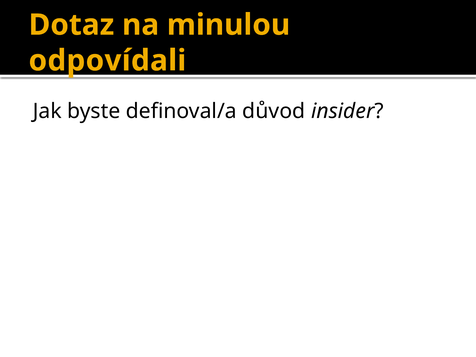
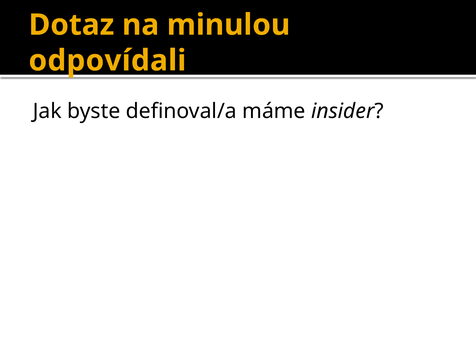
důvod: důvod -> máme (274, 111)
